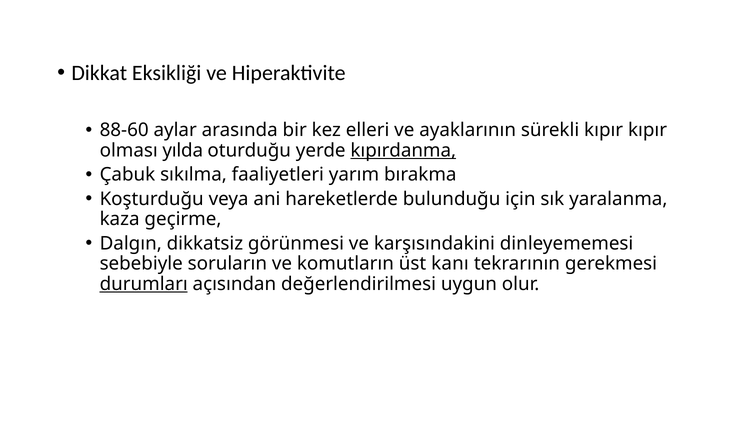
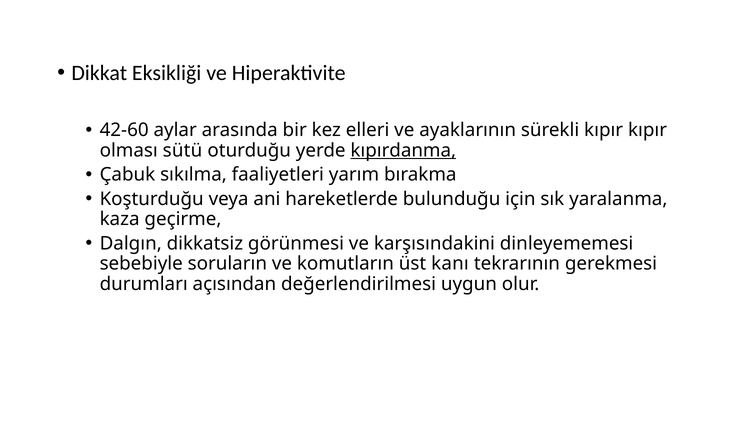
88-60: 88-60 -> 42-60 (124, 130)
yılda: yılda -> sütü (183, 151)
durumları underline: present -> none (144, 284)
